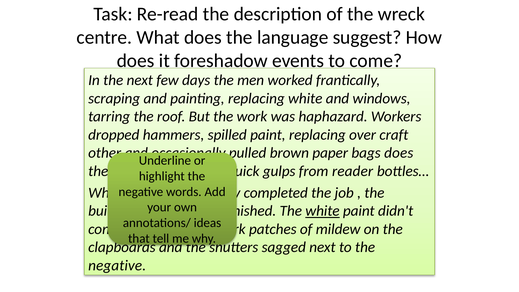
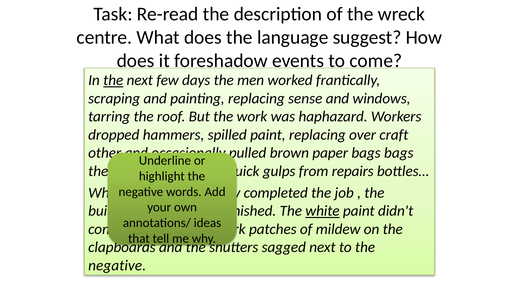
the underline: none -> present (113, 80)
replacing white: white -> sense (305, 98)
bags does: does -> bags (399, 153)
reader: reader -> repairs (353, 171)
